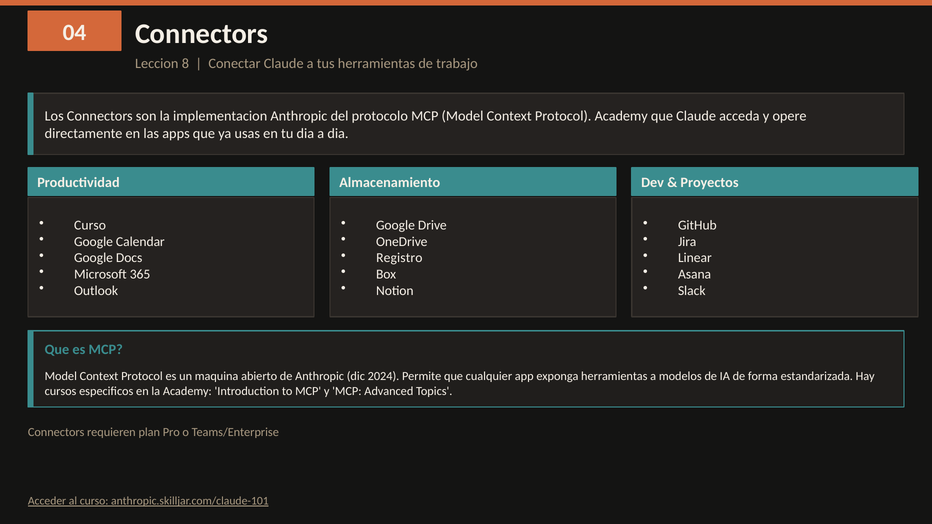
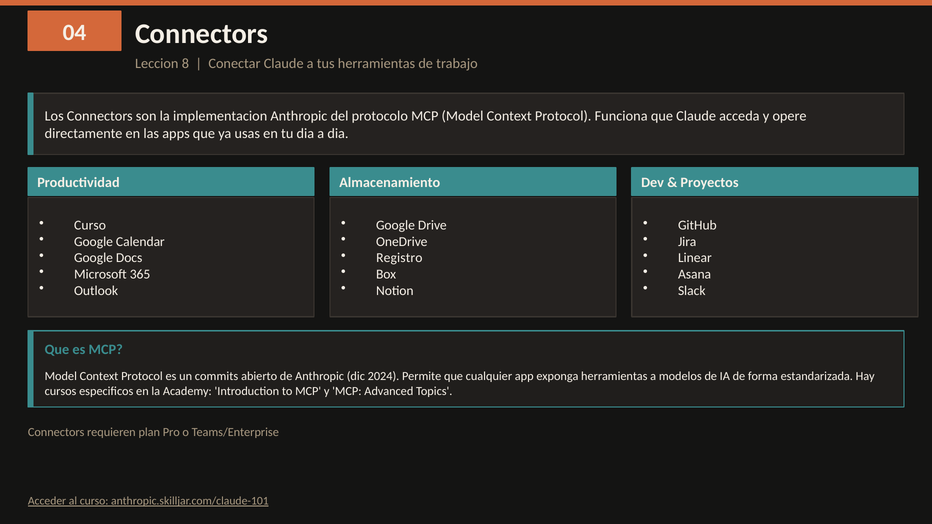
Protocol Academy: Academy -> Funciona (621, 116)
maquina: maquina -> commits (217, 377)
